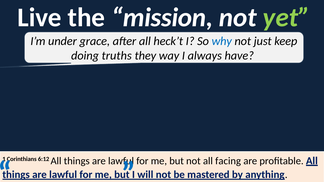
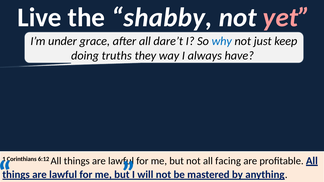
mission: mission -> shabby (162, 18)
yet colour: light green -> pink (286, 18)
heck’t: heck’t -> dare’t (168, 41)
